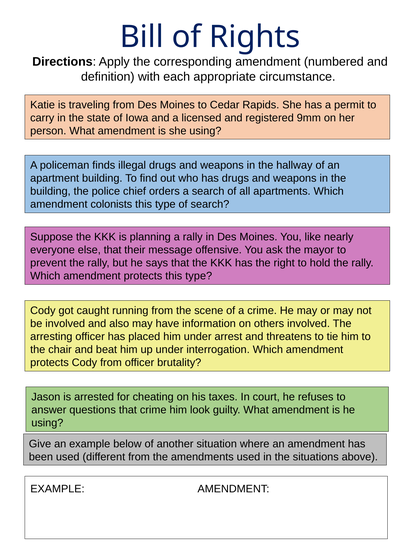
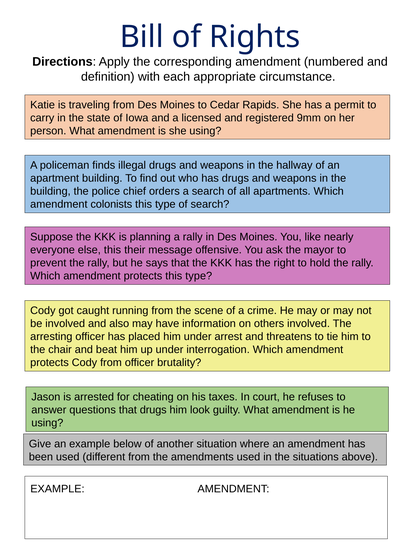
else that: that -> this (112, 250)
that crime: crime -> drugs (153, 409)
